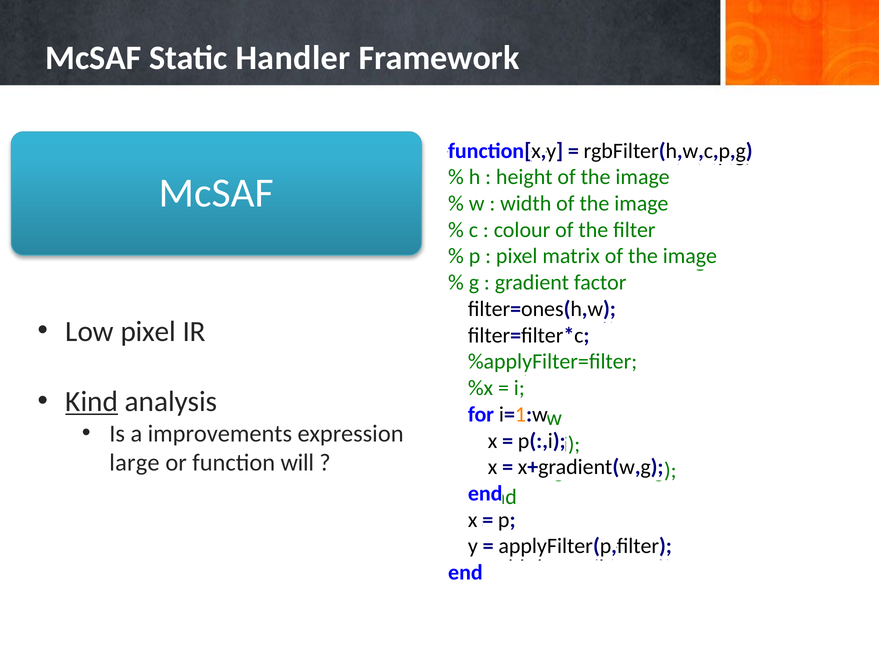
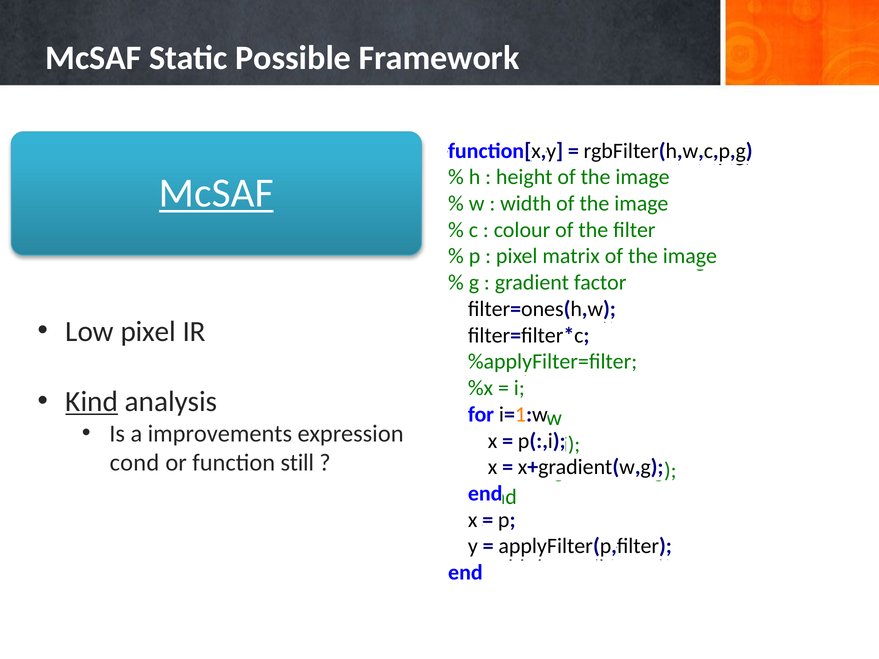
Handler: Handler -> Possible (293, 58)
McSAF underline: none -> present (216, 193)
large: large -> cond (134, 463)
will: will -> still (297, 463)
